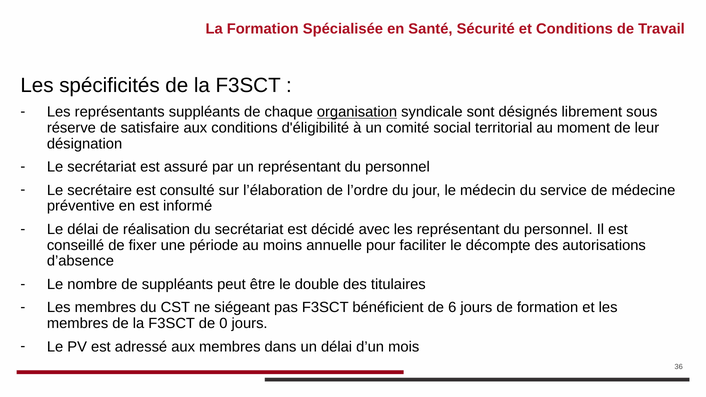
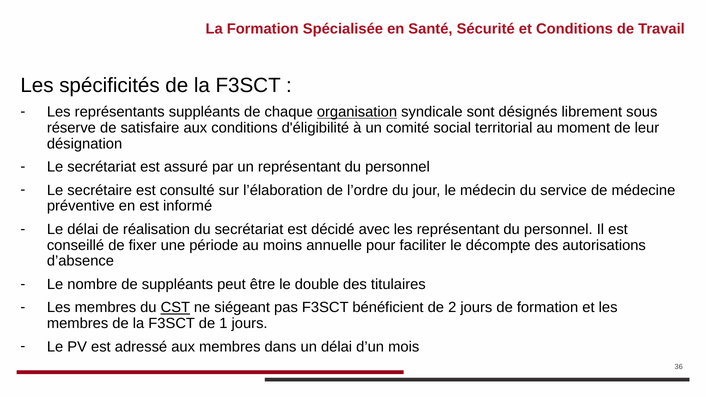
CST underline: none -> present (175, 308)
6: 6 -> 2 (452, 308)
0: 0 -> 1 (223, 324)
